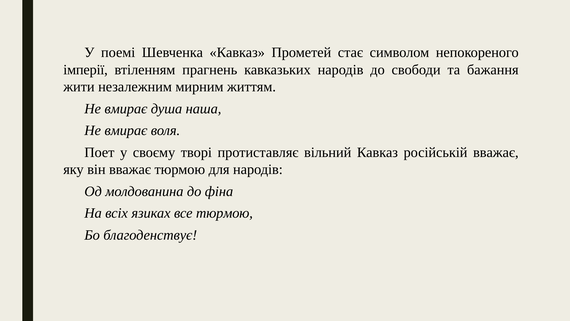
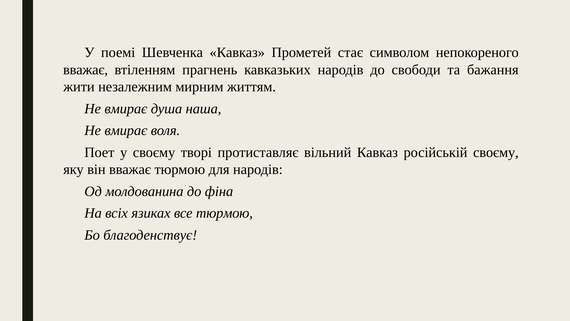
імперії: імперії -> вважає (86, 70)
російській вважає: вважає -> своєму (496, 152)
